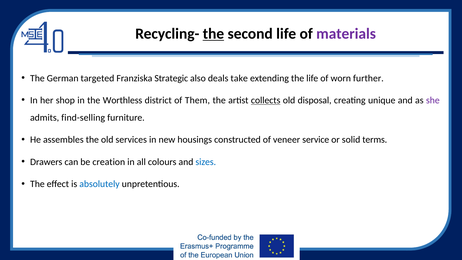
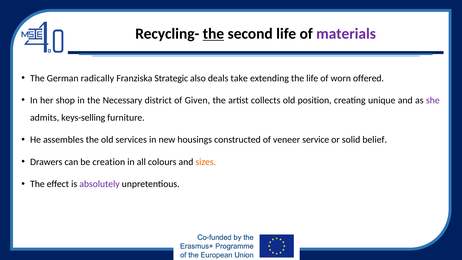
targeted: targeted -> radically (97, 78)
further: further -> offered (368, 78)
Worthless: Worthless -> Necessary (123, 100)
Them: Them -> Given (197, 100)
collects underline: present -> none (266, 100)
disposal: disposal -> position (315, 100)
find-selling: find-selling -> keys-selling (83, 118)
terms: terms -> belief (375, 140)
sizes colour: blue -> orange (206, 162)
absolutely colour: blue -> purple (100, 184)
